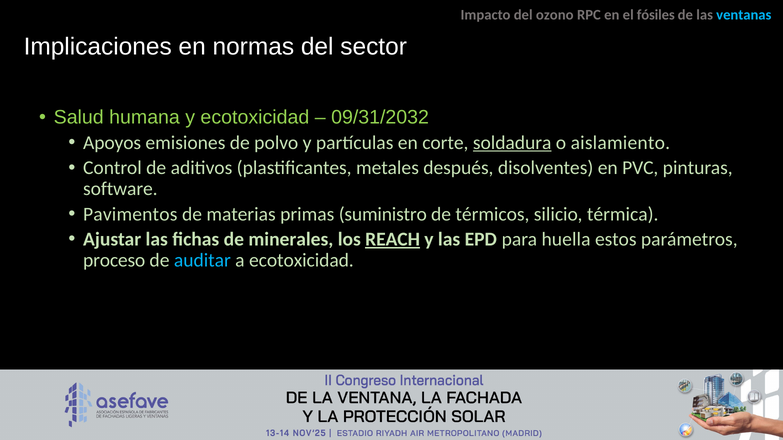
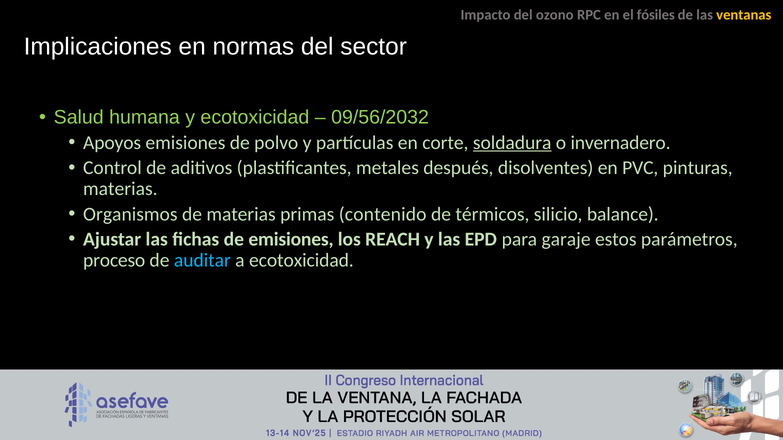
ventanas colour: light blue -> yellow (744, 15)
09/31/2032: 09/31/2032 -> 09/56/2032 (380, 118)
aislamiento: aislamiento -> invernadero (621, 143)
software: software -> materias (120, 189)
Pavimentos: Pavimentos -> Organismos (130, 214)
suministro: suministro -> contenido (383, 214)
térmica: térmica -> balance (623, 214)
de minerales: minerales -> emisiones (291, 240)
REACH underline: present -> none (393, 240)
huella: huella -> garaje (566, 240)
